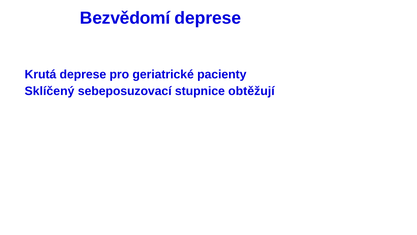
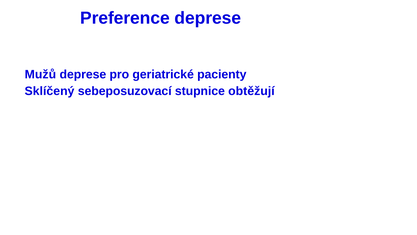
Bezvědomí: Bezvědomí -> Preference (125, 18)
Krutá: Krutá -> Mužů (40, 74)
